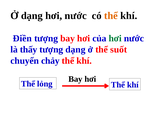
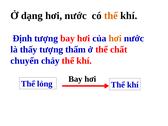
Điền: Điền -> Định (22, 38)
hơi colour: green -> orange (115, 38)
tượng dạng: dạng -> thấm (76, 50)
suốt: suốt -> chất (119, 50)
